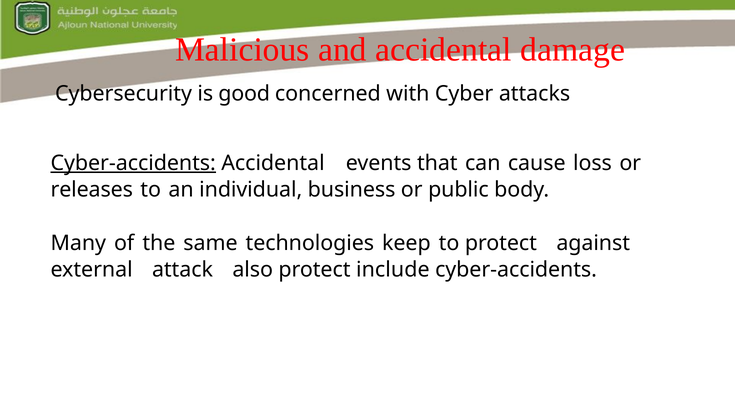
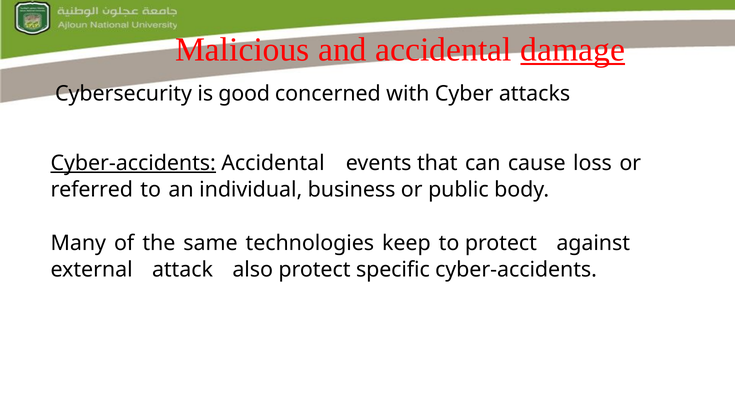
damage underline: none -> present (573, 49)
releases: releases -> referred (92, 190)
include: include -> specific (393, 270)
